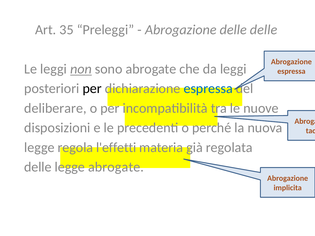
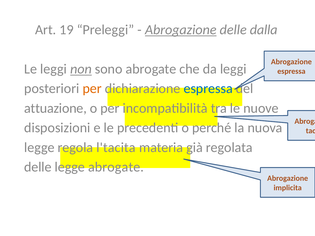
35: 35 -> 19 (67, 30)
Abrogazione underline: none -> present (181, 30)
delle delle: delle -> dalla (264, 30)
per colour: black -> orange (92, 89)
deliberare: deliberare -> attuazione (55, 108)
l'effetti: l'effetti -> l'tacita (116, 148)
